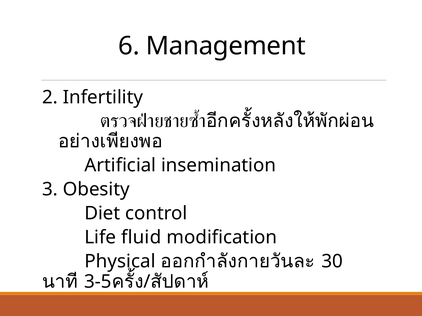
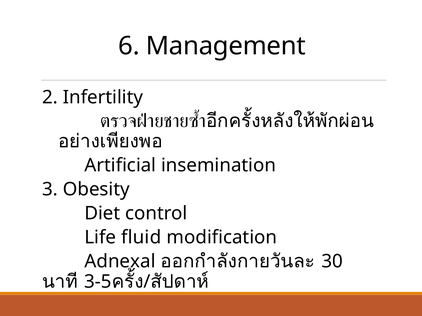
Physical: Physical -> Adnexal (120, 262)
